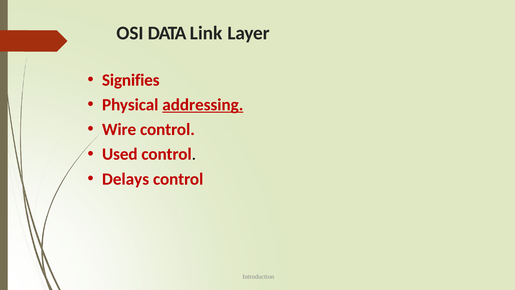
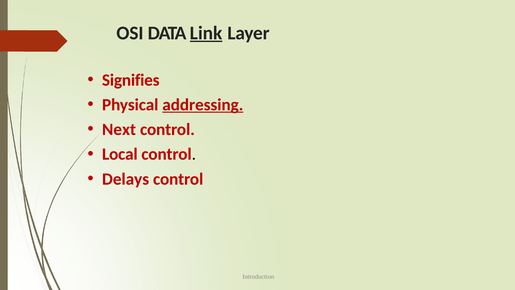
Link underline: none -> present (206, 33)
Wire: Wire -> Next (119, 129)
Used: Used -> Local (120, 154)
